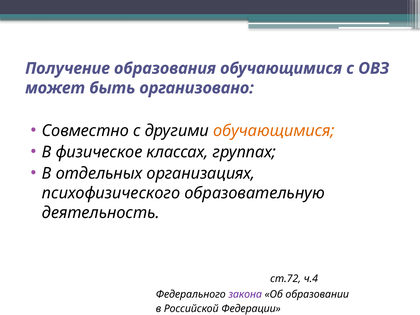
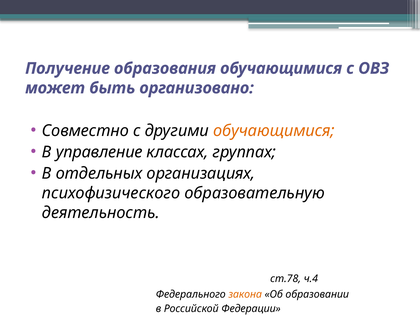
физическое: физическое -> управление (99, 152)
ст.72: ст.72 -> ст.78 (286, 279)
закона colour: purple -> orange (245, 294)
